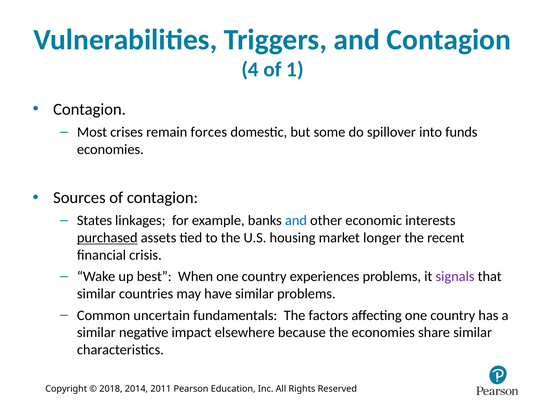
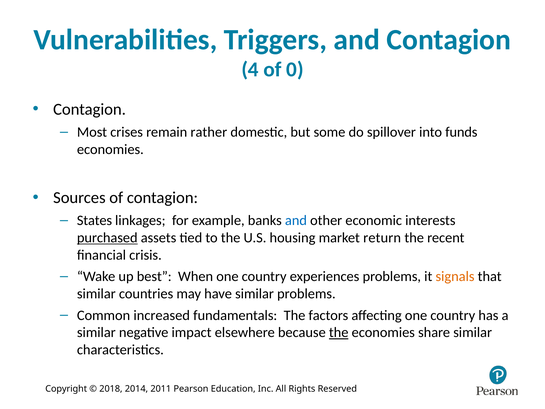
1: 1 -> 0 (295, 70)
forces: forces -> rather (209, 132)
longer: longer -> return (382, 238)
signals colour: purple -> orange (455, 276)
uncertain: uncertain -> increased (162, 315)
the underline: none -> present (339, 332)
